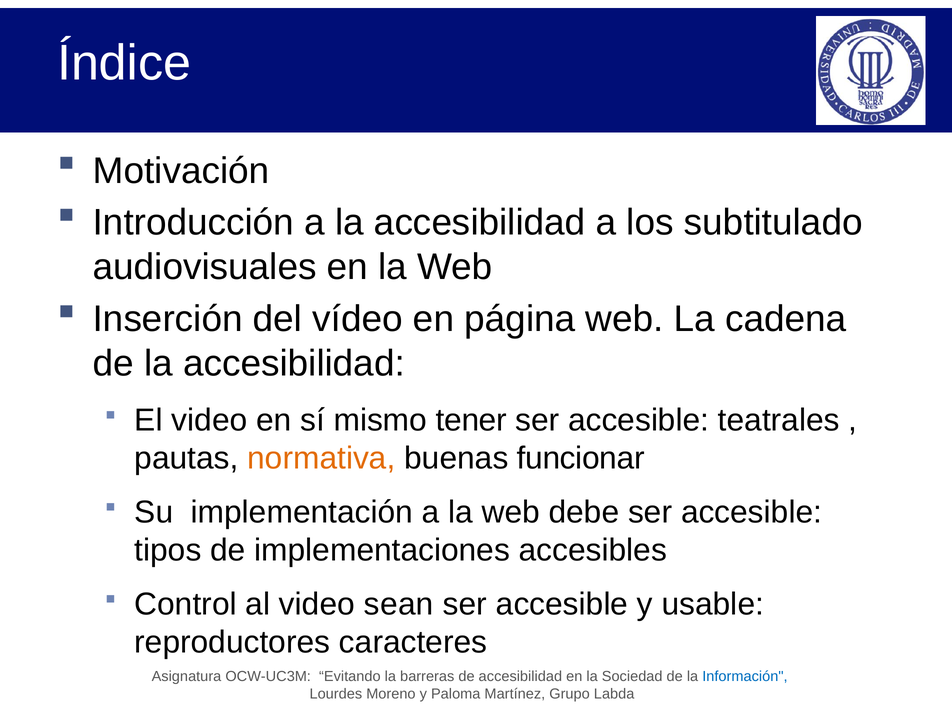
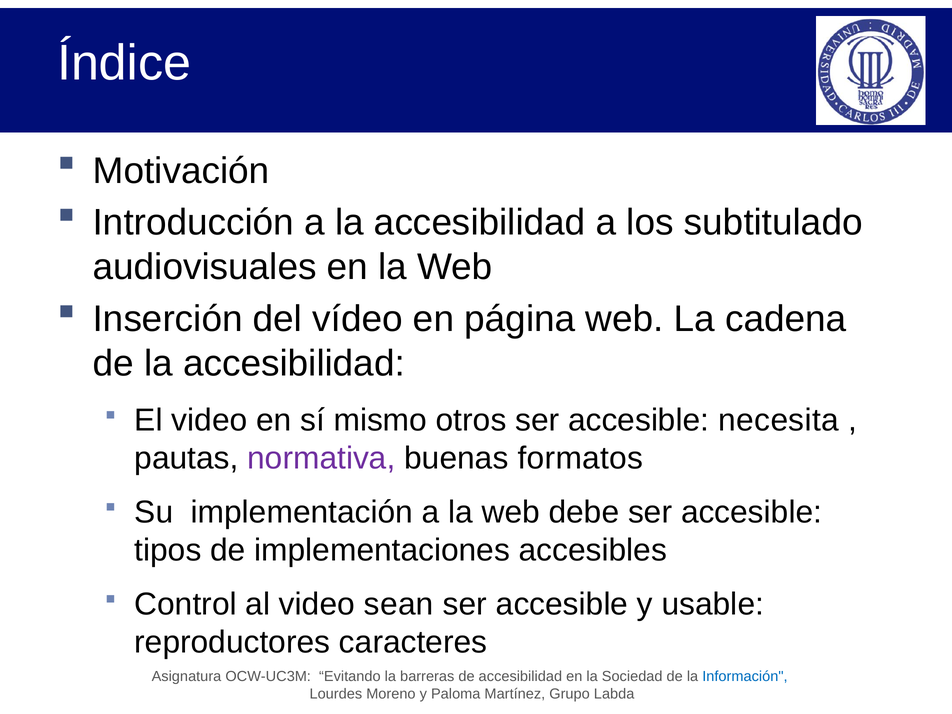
tener: tener -> otros (471, 420)
teatrales: teatrales -> necesita (779, 420)
normativa colour: orange -> purple (321, 458)
funcionar: funcionar -> formatos (580, 458)
